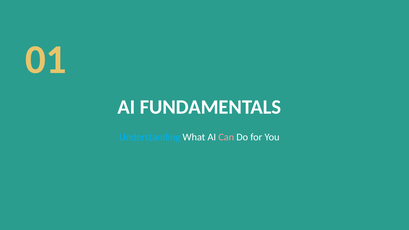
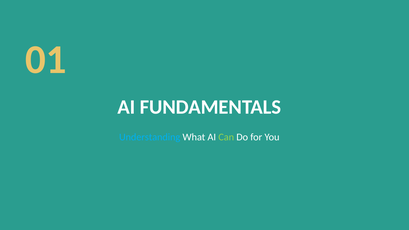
Can colour: pink -> light green (226, 137)
